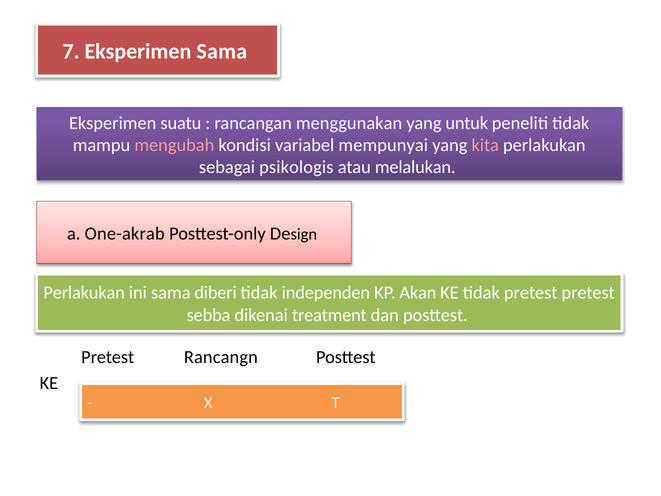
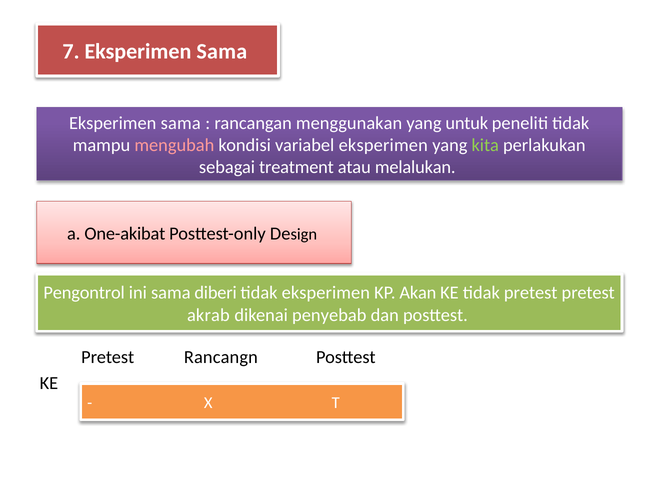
suatu: suatu -> sama (181, 123)
variabel mempunyai: mempunyai -> eksperimen (383, 145)
kita colour: pink -> light green (485, 145)
psikologis: psikologis -> treatment (296, 167)
One-akrab: One-akrab -> One-akibat (125, 234)
Perlakukan: Perlakukan -> Pengontrol (84, 293)
tidak independen: independen -> eksperimen (326, 293)
sebba: sebba -> akrab (208, 315)
treatment: treatment -> penyebab (329, 315)
